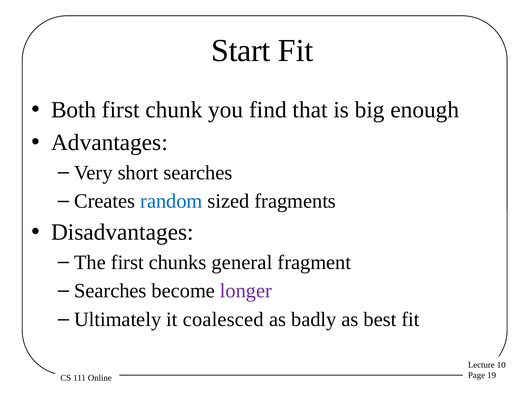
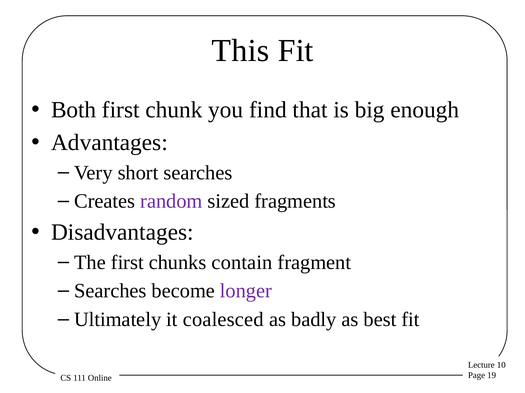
Start: Start -> This (240, 51)
random colour: blue -> purple (171, 202)
general: general -> contain (242, 263)
